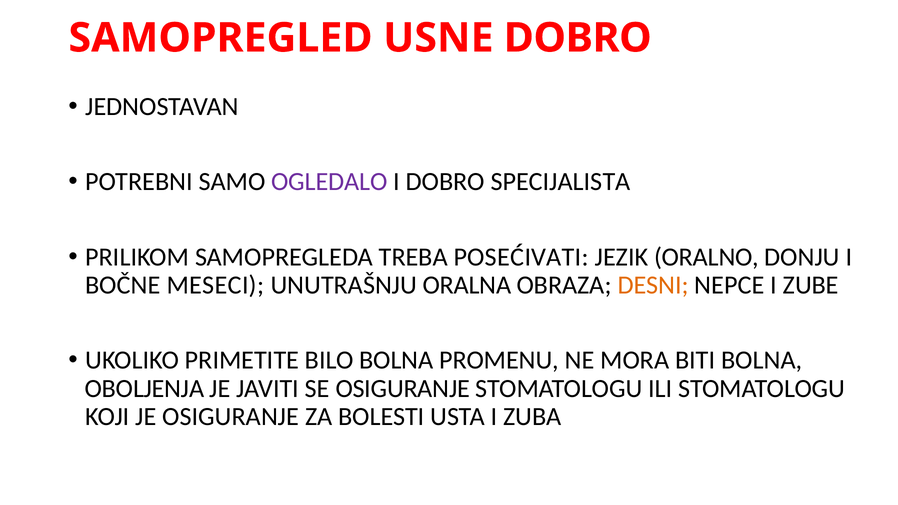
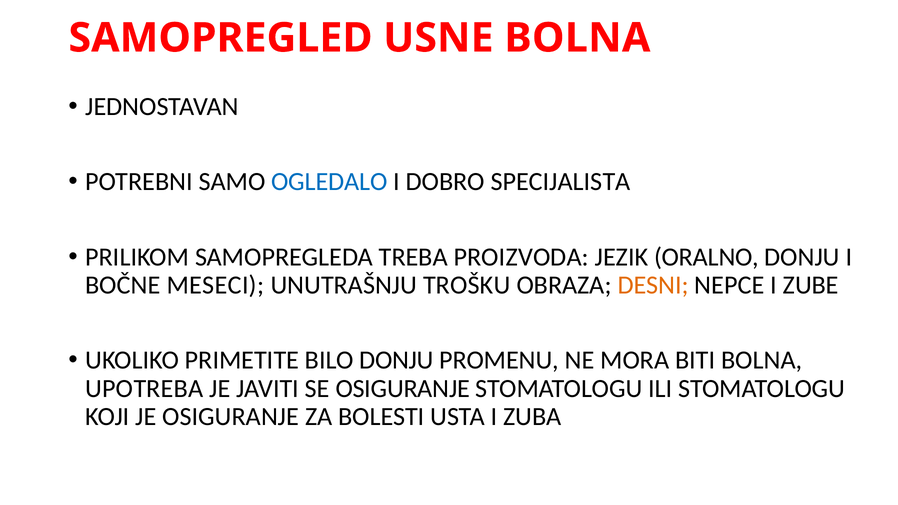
USNE DOBRO: DOBRO -> BOLNA (577, 38)
OGLEDALO colour: purple -> blue (329, 182)
POSEĆIVATI: POSEĆIVATI -> PROIZVODA (521, 257)
ORALNA: ORALNA -> TROŠKU (467, 285)
BILO BOLNA: BOLNA -> DONJU (396, 360)
OBOLJENJA: OBOLJENJA -> UPOTREBA (144, 389)
